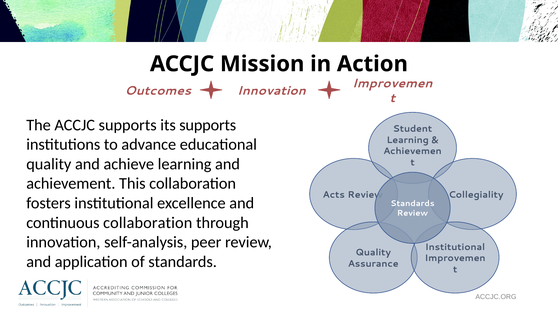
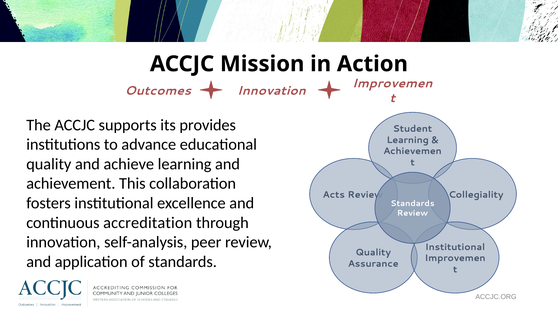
its supports: supports -> provides (208, 125)
continuous collaboration: collaboration -> accreditation (148, 223)
